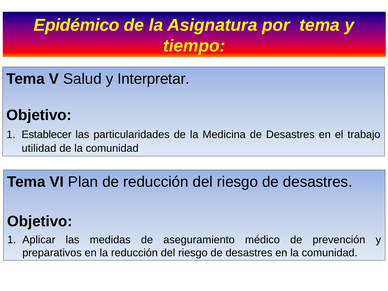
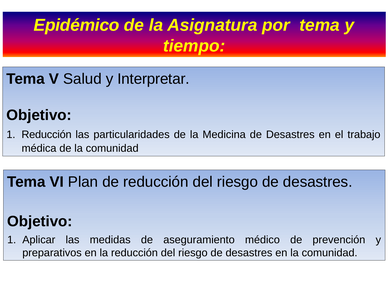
1 Establecer: Establecer -> Reducción (47, 135)
utilidad: utilidad -> médica (39, 148)
